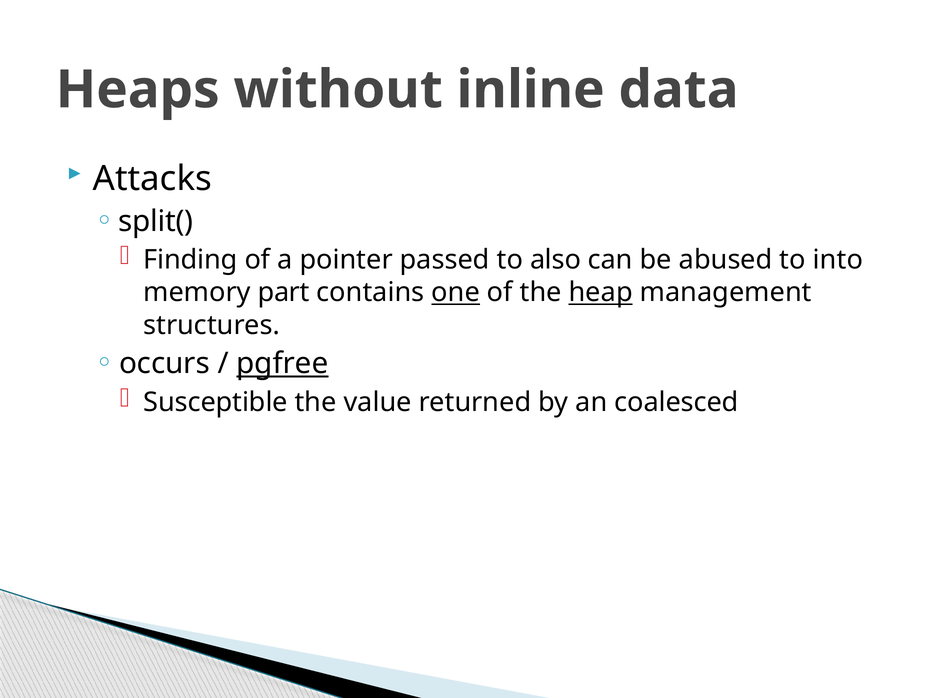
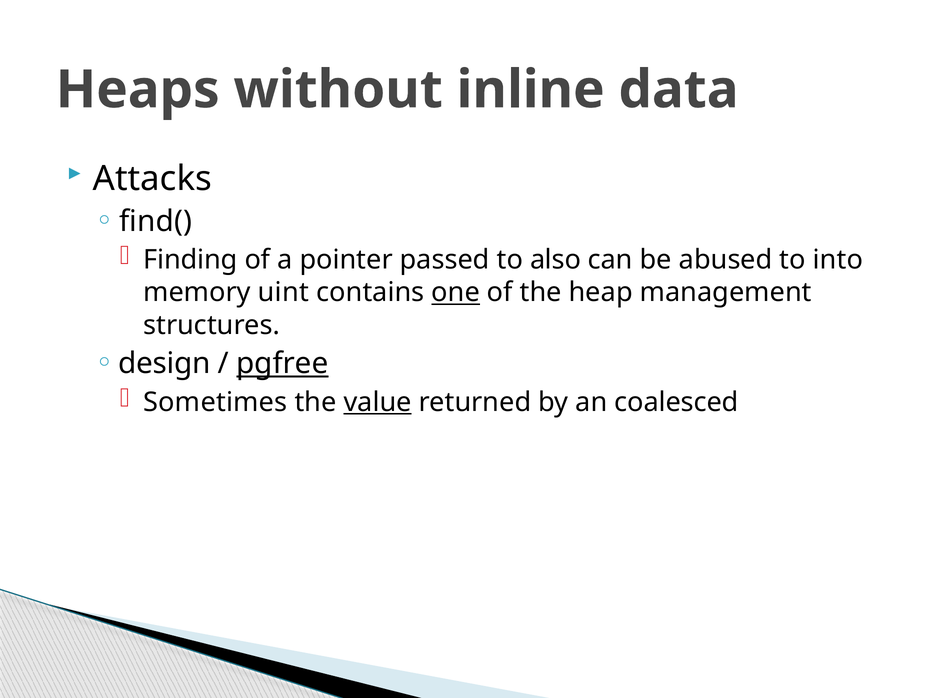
split(: split( -> find( (156, 222)
part: part -> uint (283, 293)
heap underline: present -> none (601, 293)
occurs: occurs -> design (165, 364)
Susceptible: Susceptible -> Sometimes (215, 402)
value underline: none -> present (378, 402)
